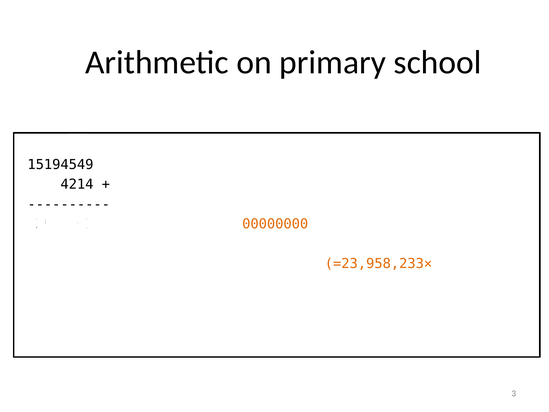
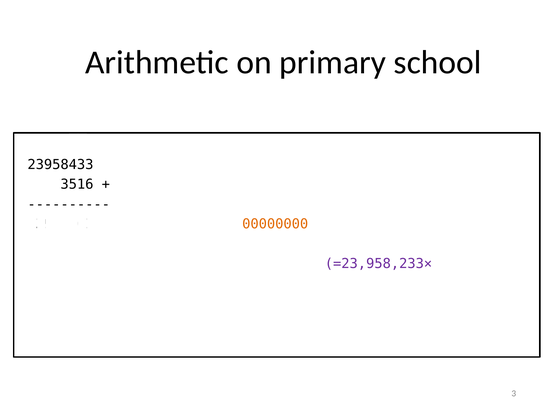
15194549: 15194549 -> 23958433 (60, 164)
4214: 4214 -> 3516 (77, 184)
=23,958,233× colour: orange -> purple (378, 264)
